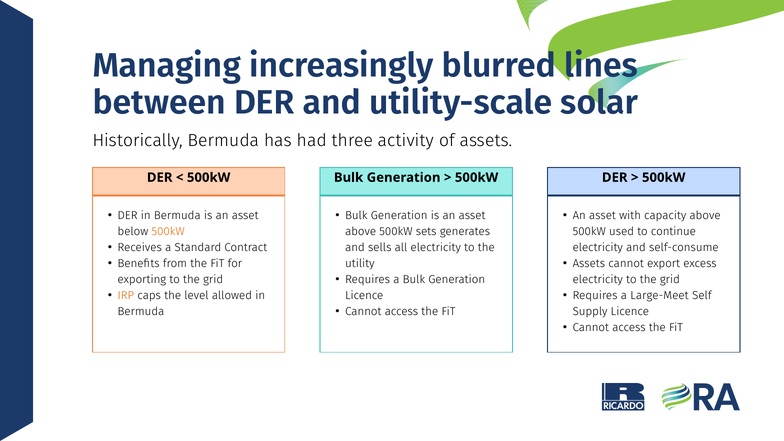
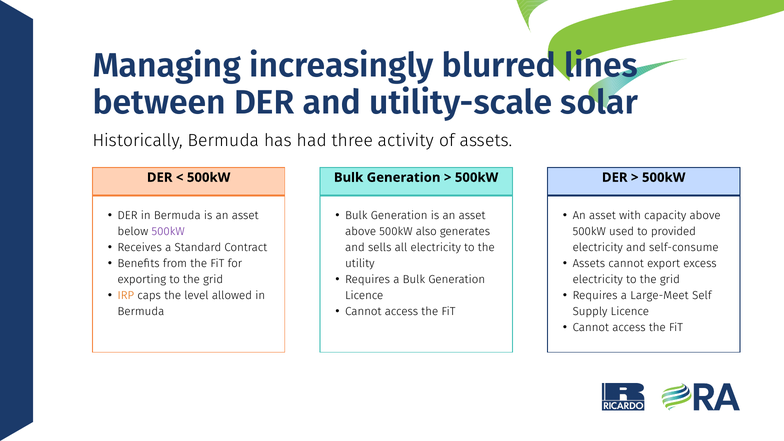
500kW colour: orange -> purple (168, 231)
sets: sets -> also (426, 231)
continue: continue -> provided (673, 231)
